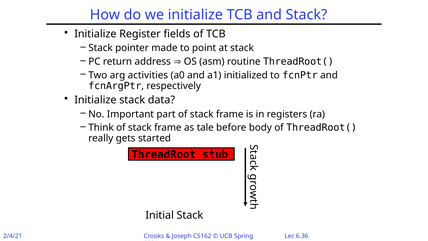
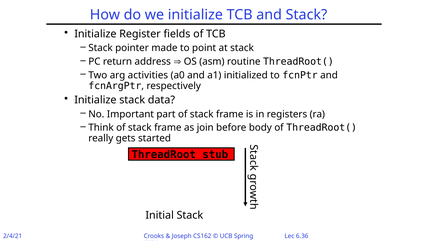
tale: tale -> join (205, 128)
